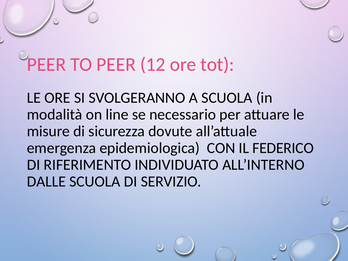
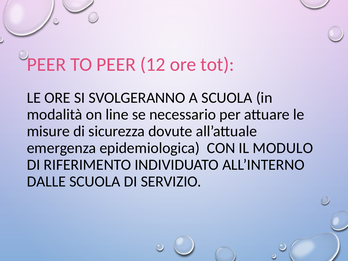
FEDERICO: FEDERICO -> MODULO (283, 148)
